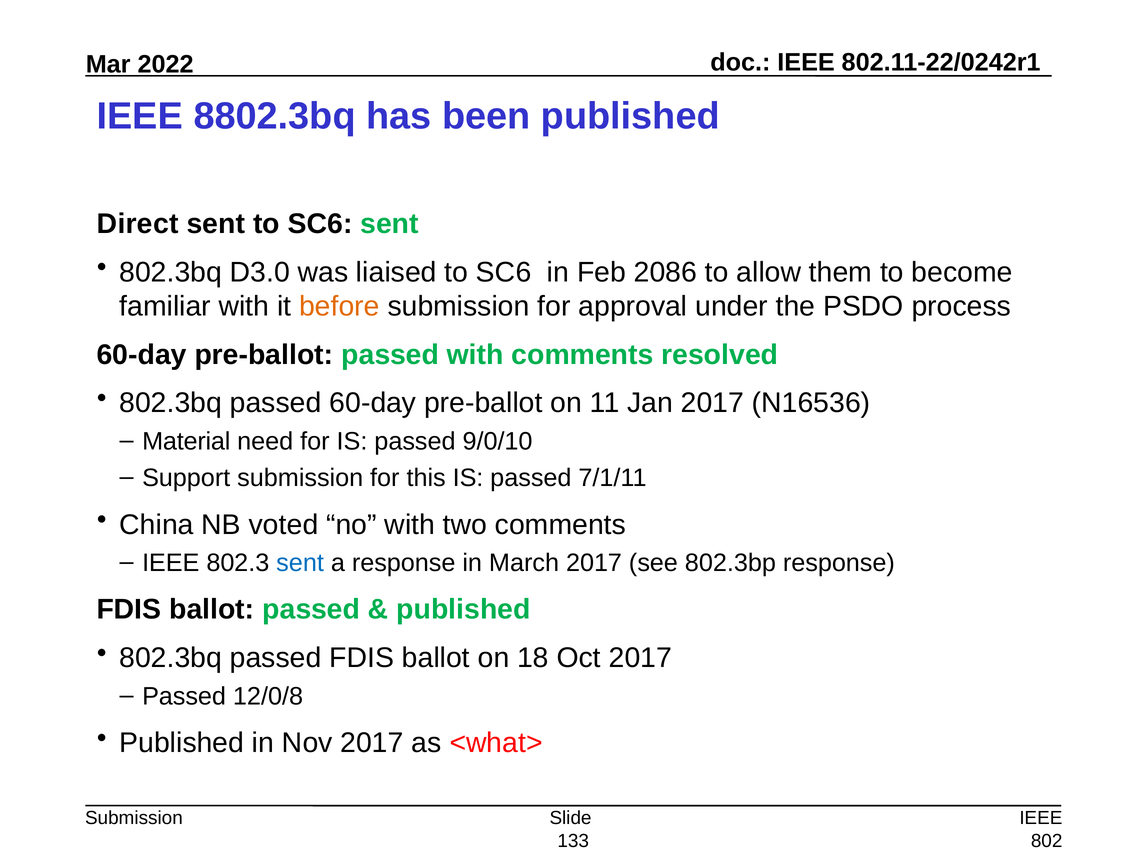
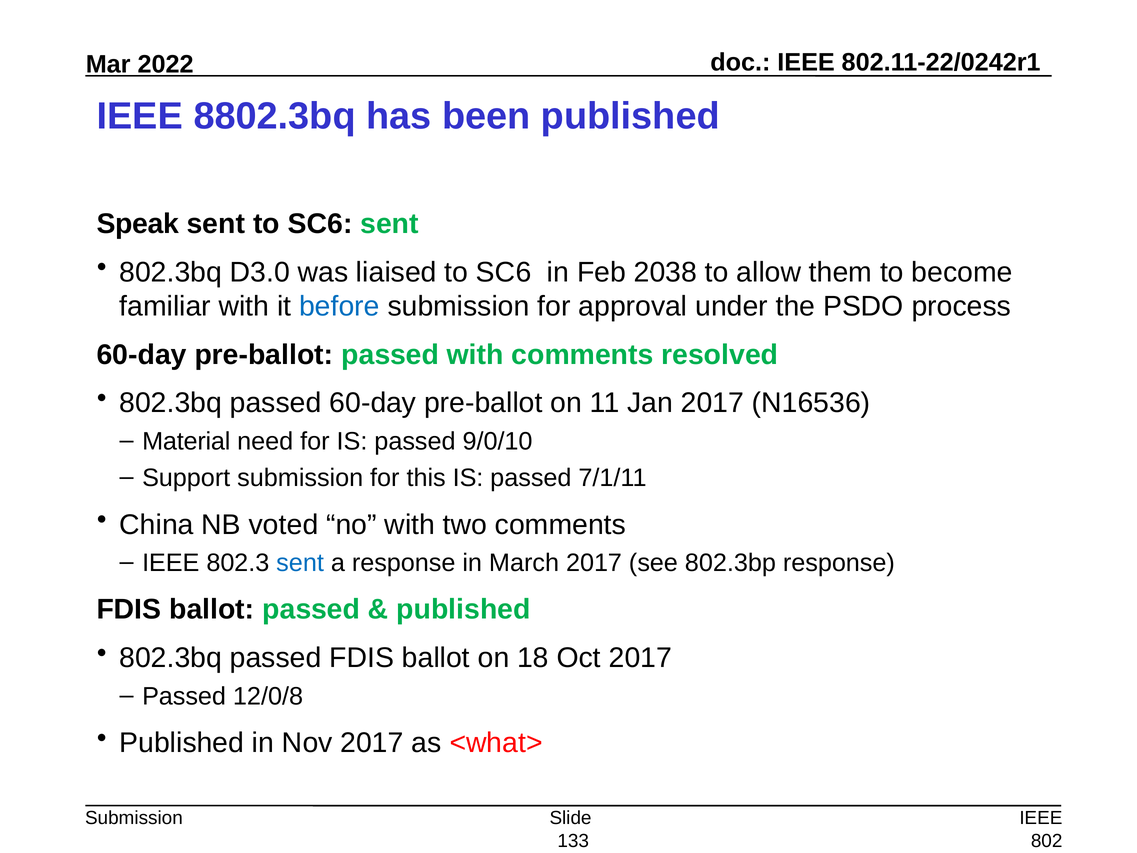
Direct: Direct -> Speak (138, 224)
2086: 2086 -> 2038 (665, 272)
before colour: orange -> blue (339, 306)
